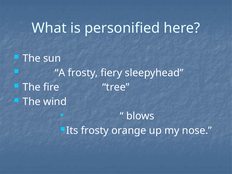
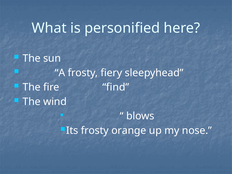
tree: tree -> find (116, 87)
